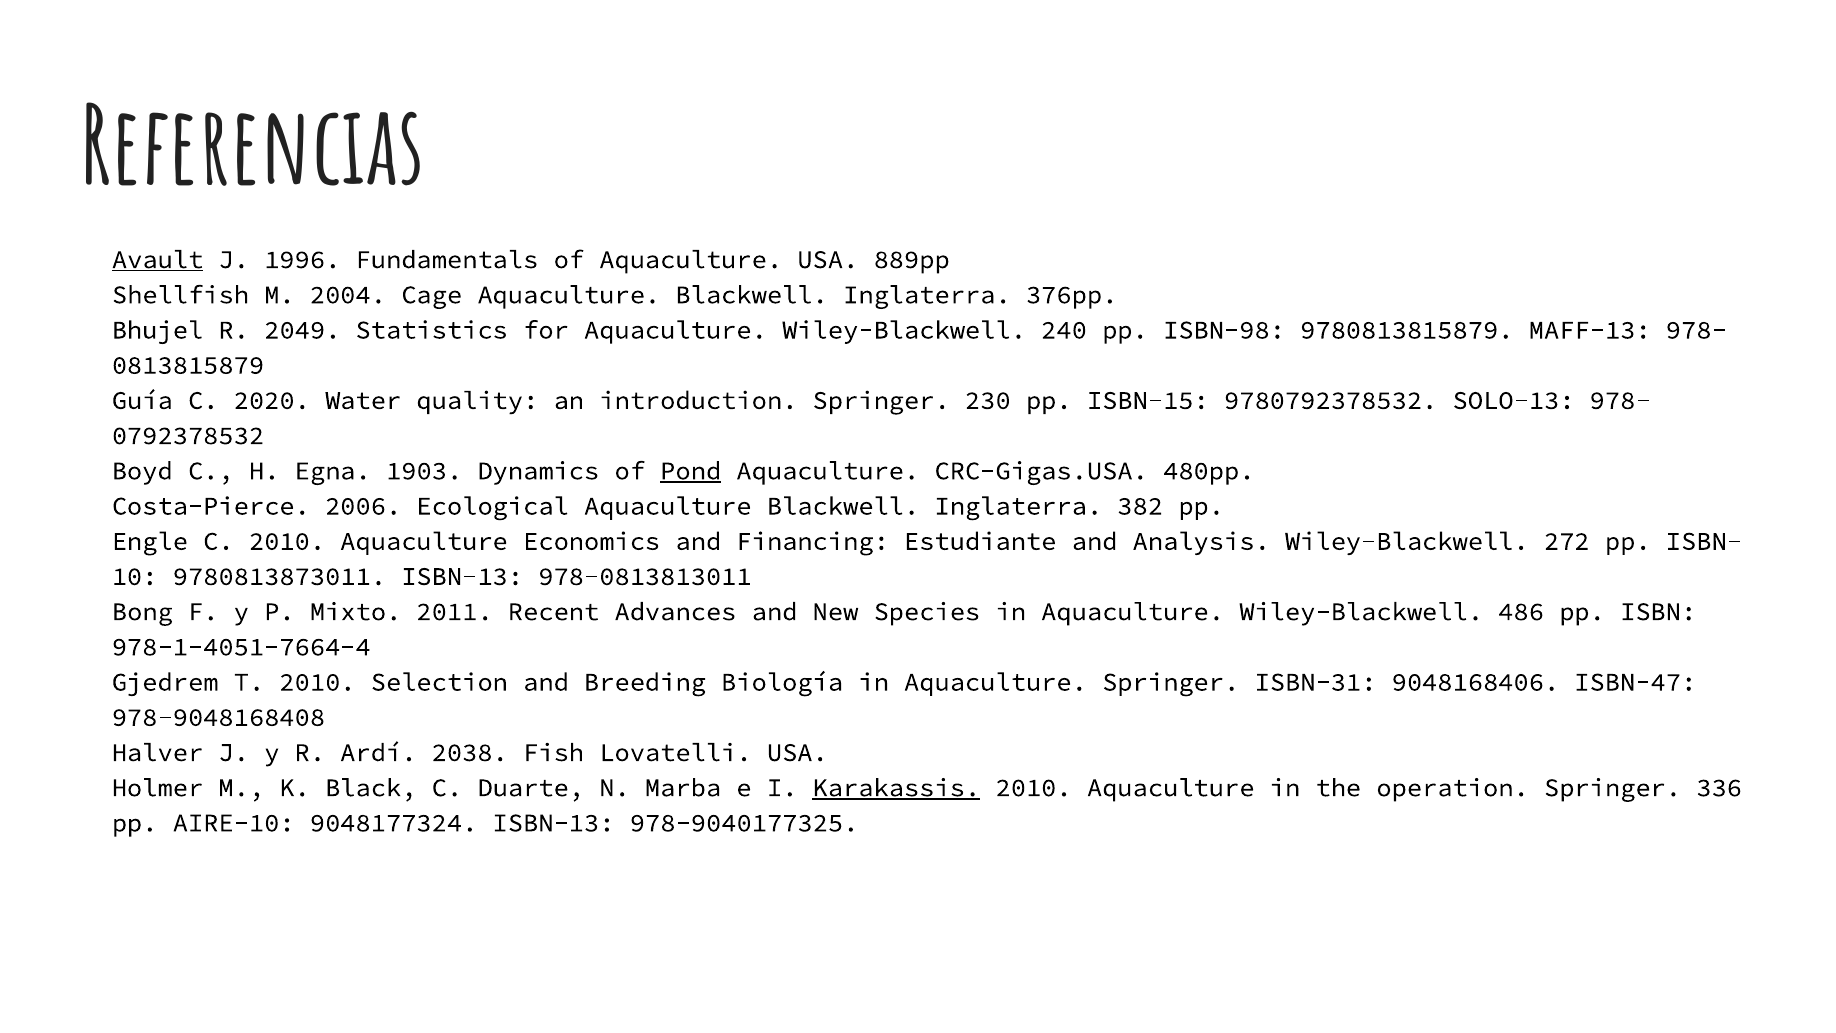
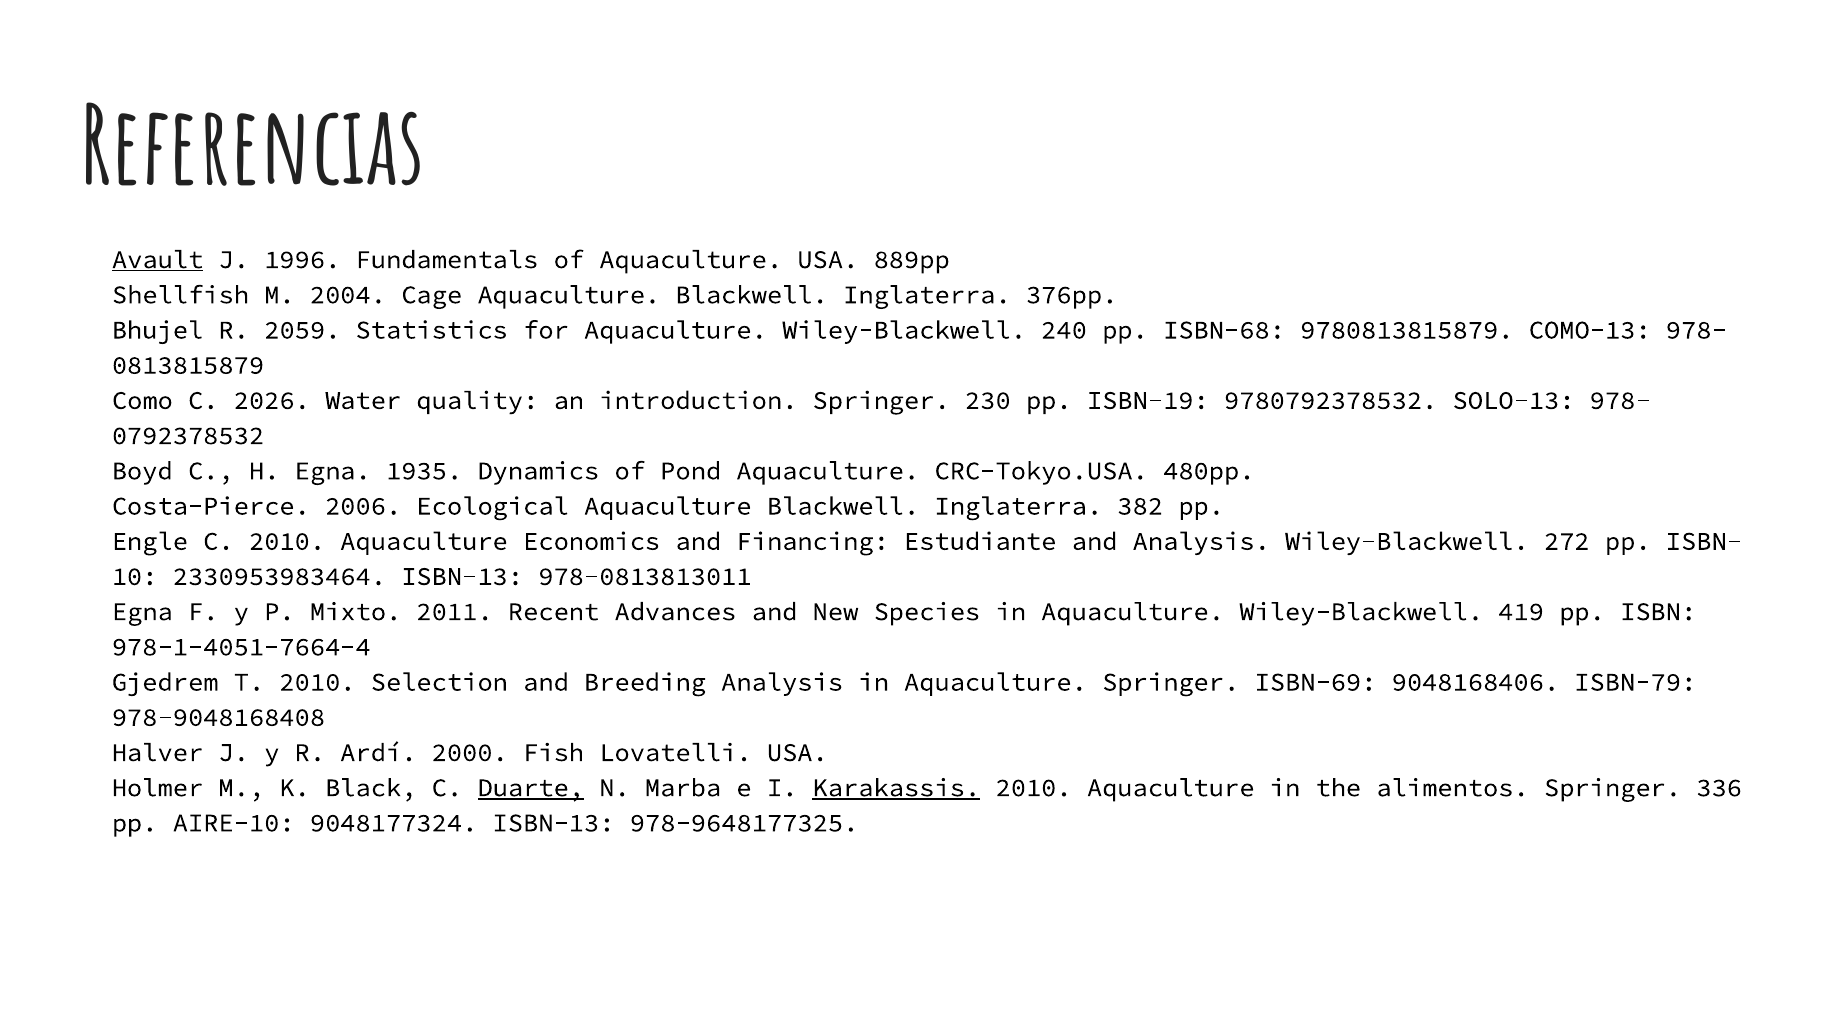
2049: 2049 -> 2059 (302, 330)
ISBN-98: ISBN-98 -> ISBN-68 (1224, 330)
MAFF-13: MAFF-13 -> COMO-13 (1590, 330)
Guía: Guía -> Como (142, 400)
2020: 2020 -> 2026 (272, 400)
ISBN-15: ISBN-15 -> ISBN-19 (1148, 400)
1903: 1903 -> 1935 (424, 471)
Pond underline: present -> none (691, 471)
CRC-Gigas.USA: CRC-Gigas.USA -> CRC-Tokyo.USA (1041, 471)
9780813873011: 9780813873011 -> 2330953983464 (279, 576)
Bong: Bong -> Egna (142, 612)
486: 486 -> 419 (1521, 612)
Breeding Biología: Biología -> Analysis (782, 682)
ISBN-31: ISBN-31 -> ISBN-69 (1316, 682)
ISBN-47: ISBN-47 -> ISBN-79 (1635, 682)
2038: 2038 -> 2000 (470, 752)
Duarte underline: none -> present (531, 788)
operation: operation -> alimentos (1453, 788)
978-9040177325: 978-9040177325 -> 978-9648177325 (744, 823)
